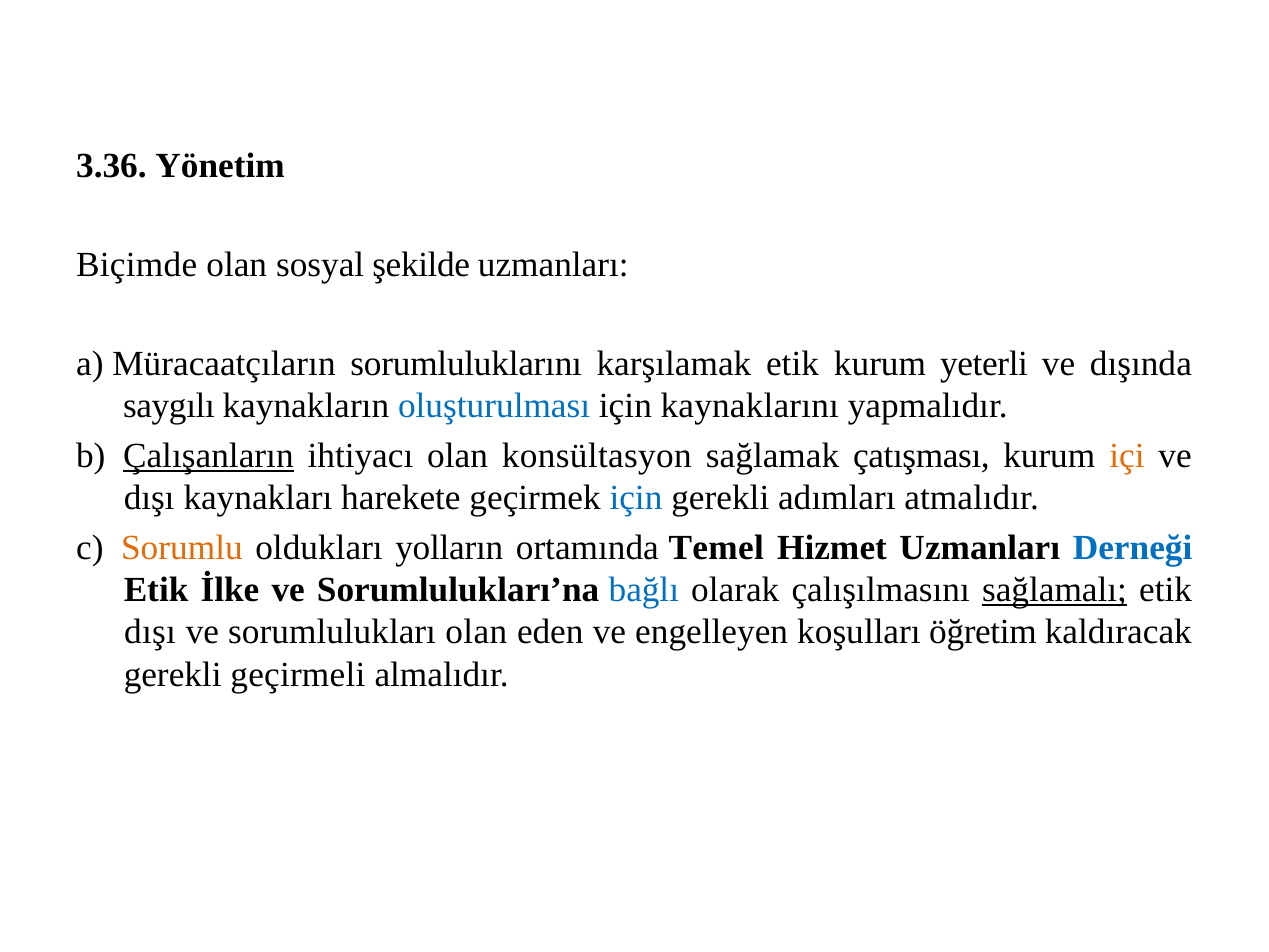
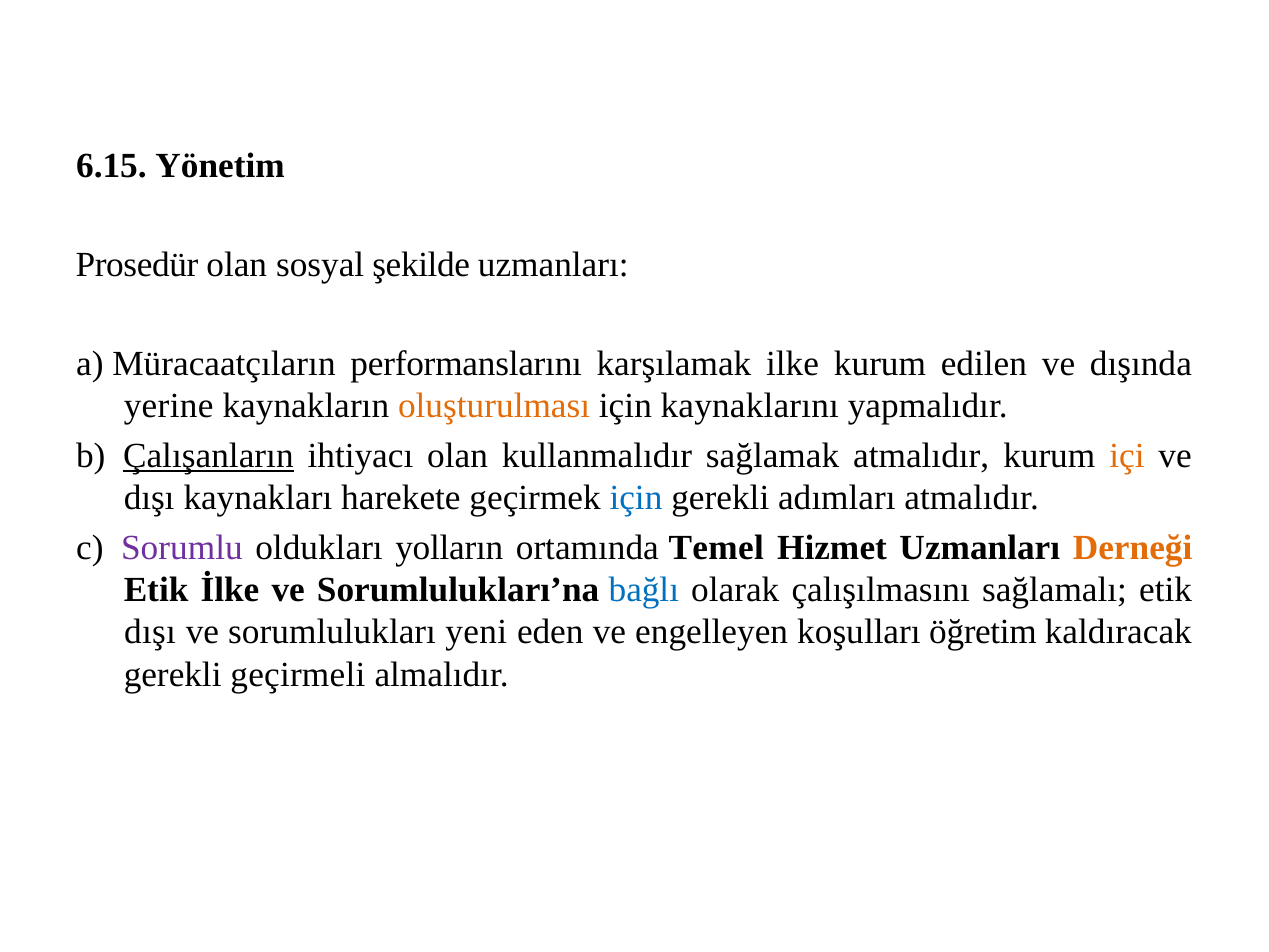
3.36: 3.36 -> 6.15 (111, 166)
Biçimde: Biçimde -> Prosedür (137, 265)
sorumluluklarını: sorumluluklarını -> performanslarını (466, 364)
karşılamak etik: etik -> ilke (793, 364)
yeterli: yeterli -> edilen (984, 364)
saygılı: saygılı -> yerine (169, 406)
oluşturulması colour: blue -> orange (494, 406)
konsültasyon: konsültasyon -> kullanmalıdır (597, 456)
sağlamak çatışması: çatışması -> atmalıdır (921, 456)
Sorumlu colour: orange -> purple (182, 547)
Derneği colour: blue -> orange (1133, 547)
sağlamalı underline: present -> none (1055, 590)
sorumlulukları olan: olan -> yeni (476, 632)
